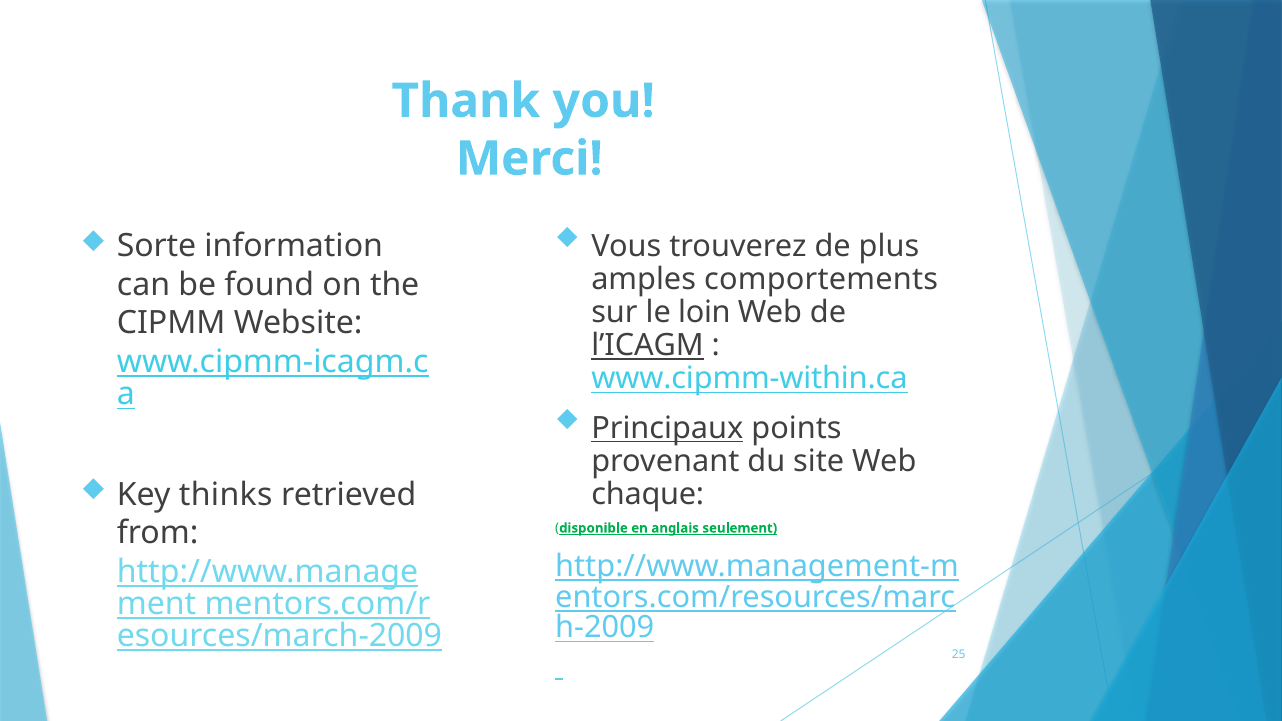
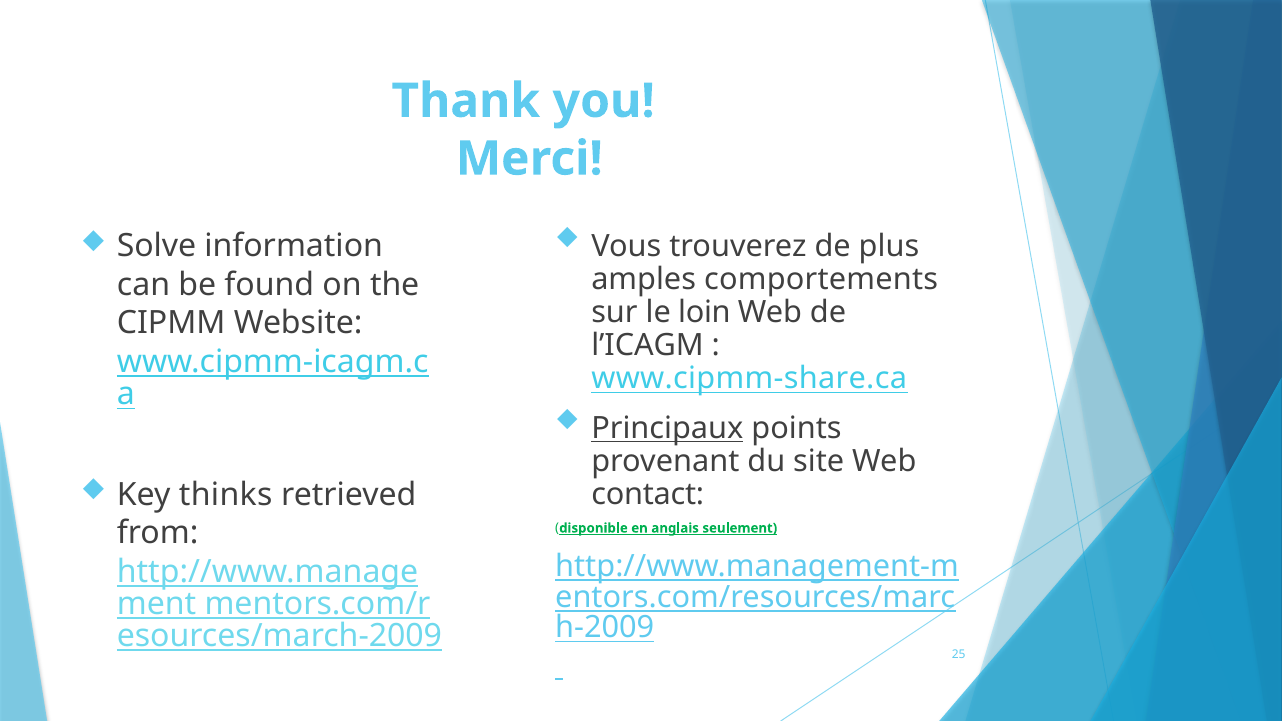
Sorte: Sorte -> Solve (157, 246)
l’ICAGM underline: present -> none (648, 346)
www.cipmm-within.ca: www.cipmm-within.ca -> www.cipmm-share.ca (749, 379)
chaque: chaque -> contact (648, 495)
